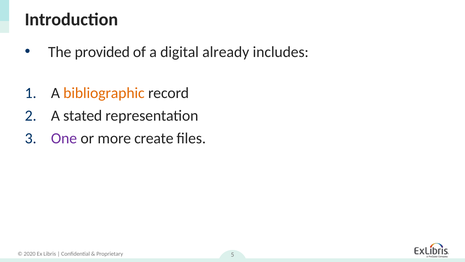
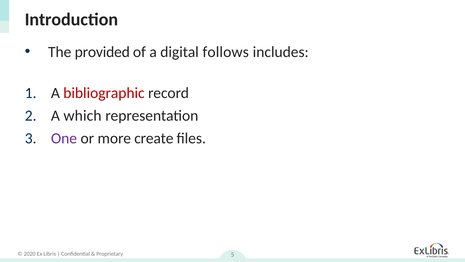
already: already -> follows (226, 52)
bibliographic colour: orange -> red (104, 93)
stated: stated -> which (83, 116)
